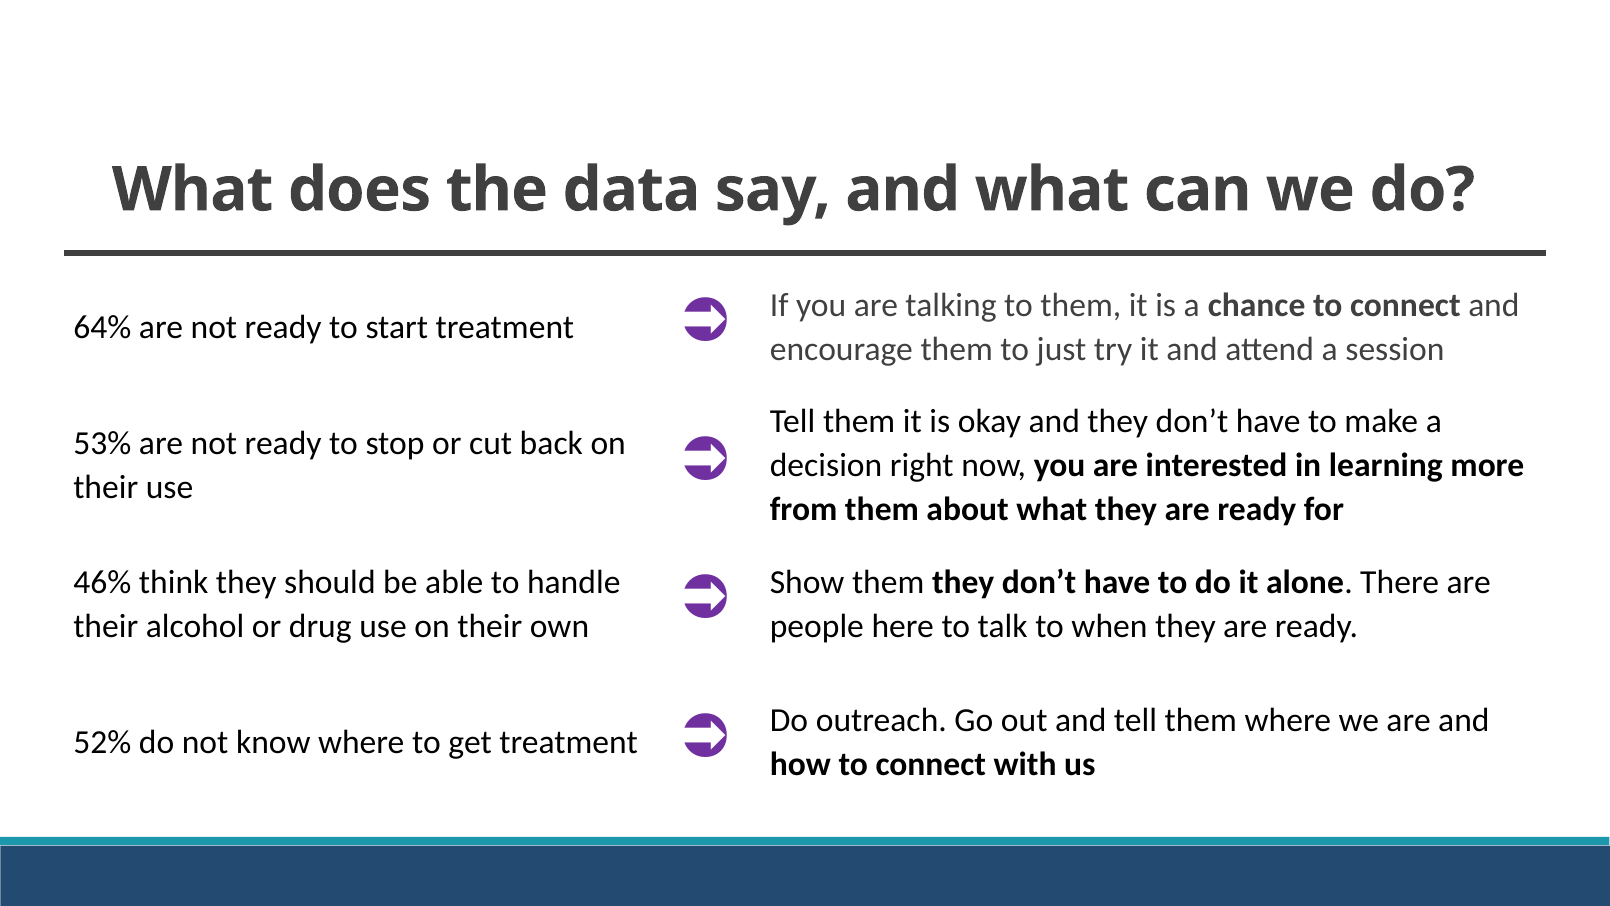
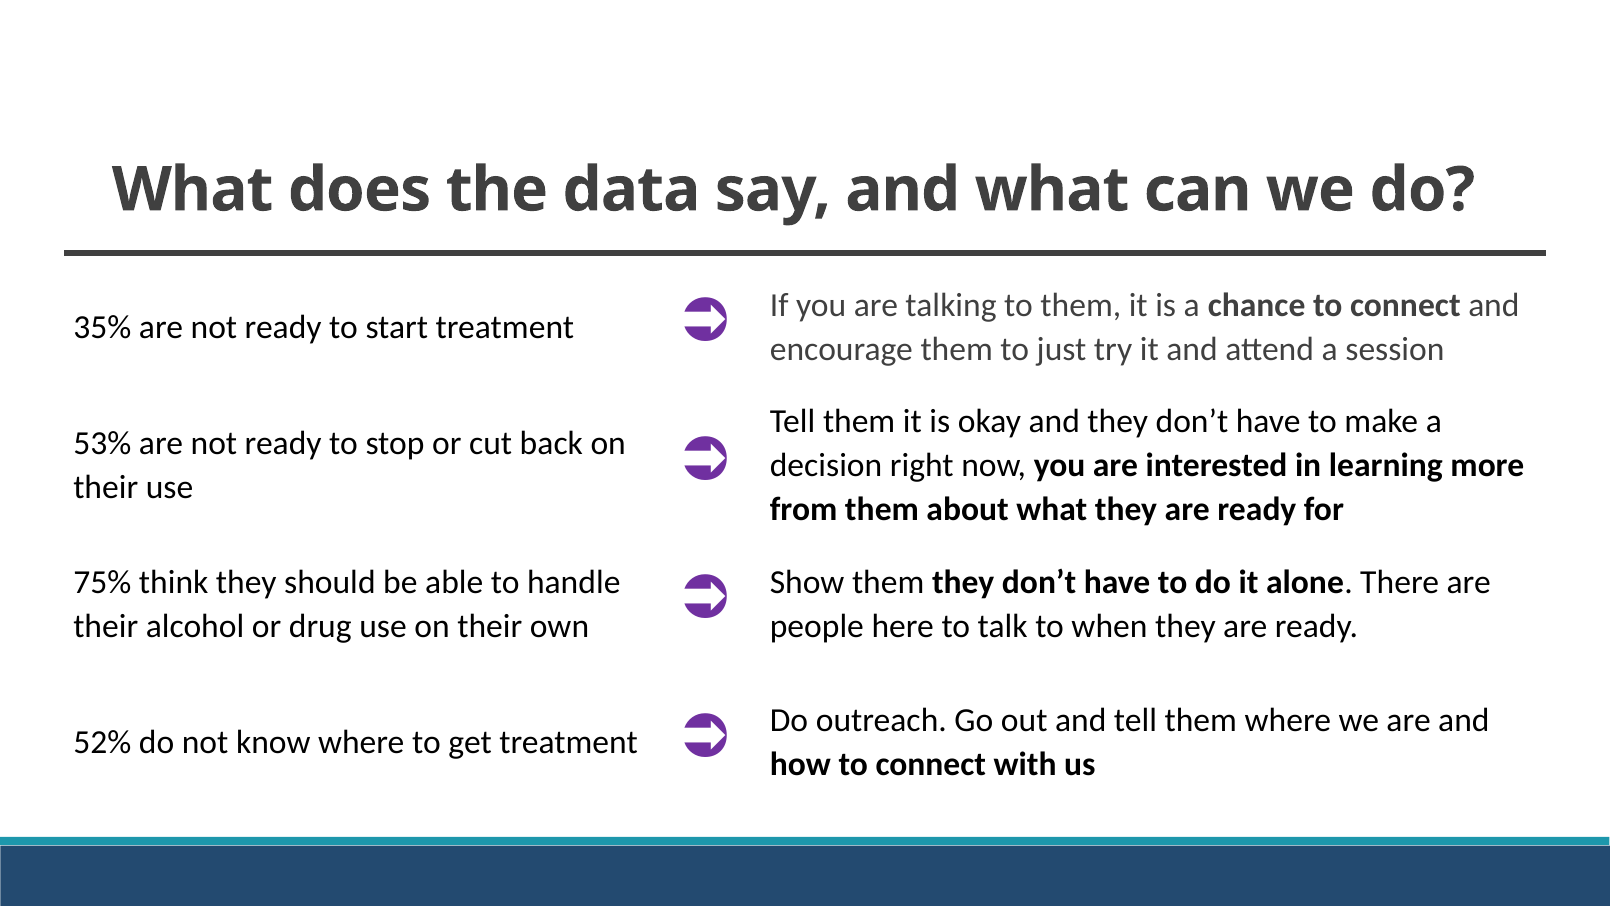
64%: 64% -> 35% (102, 327)
46%: 46% -> 75% (102, 582)
